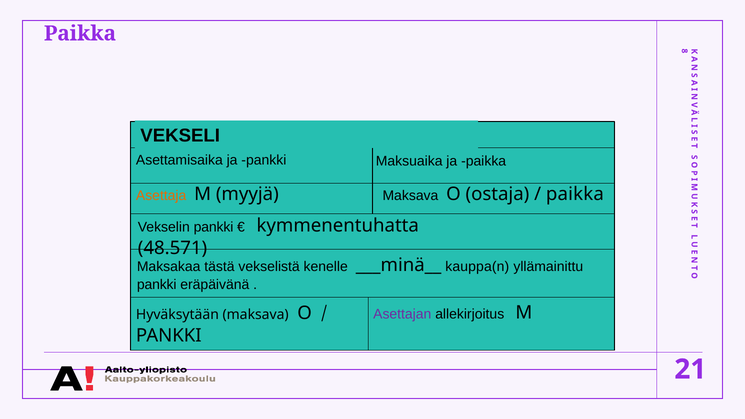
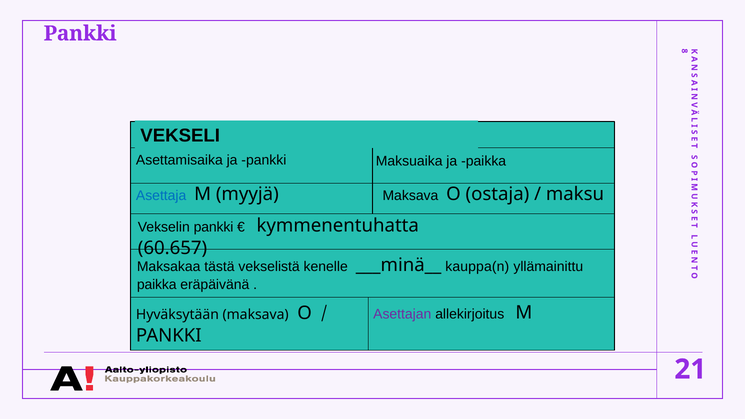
Paikka: Paikka -> Pankki (80, 33)
Asettaja colour: orange -> blue (161, 195)
paikka: paikka -> maksu (575, 194)
48.571: 48.571 -> 60.657 (173, 248)
pankki: pankki -> paikka (157, 285)
